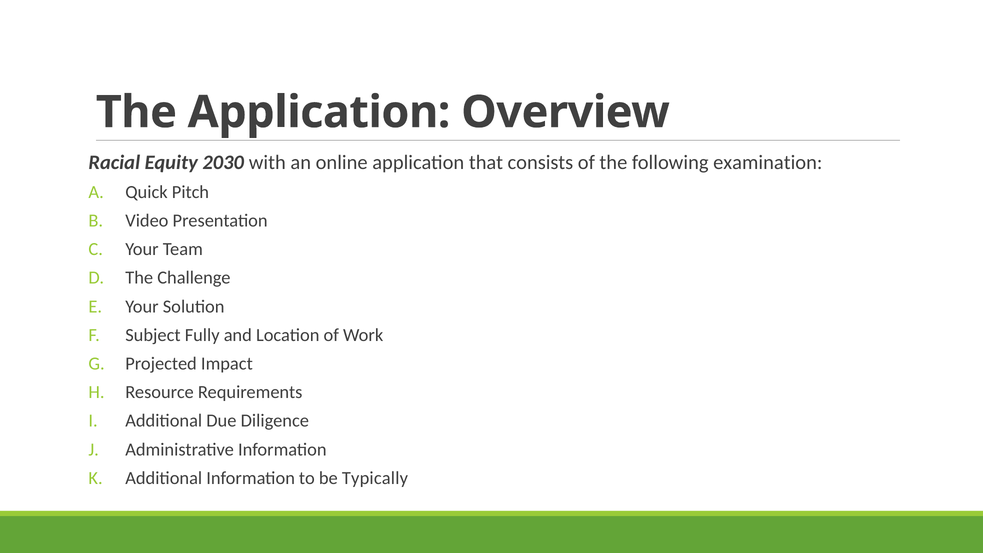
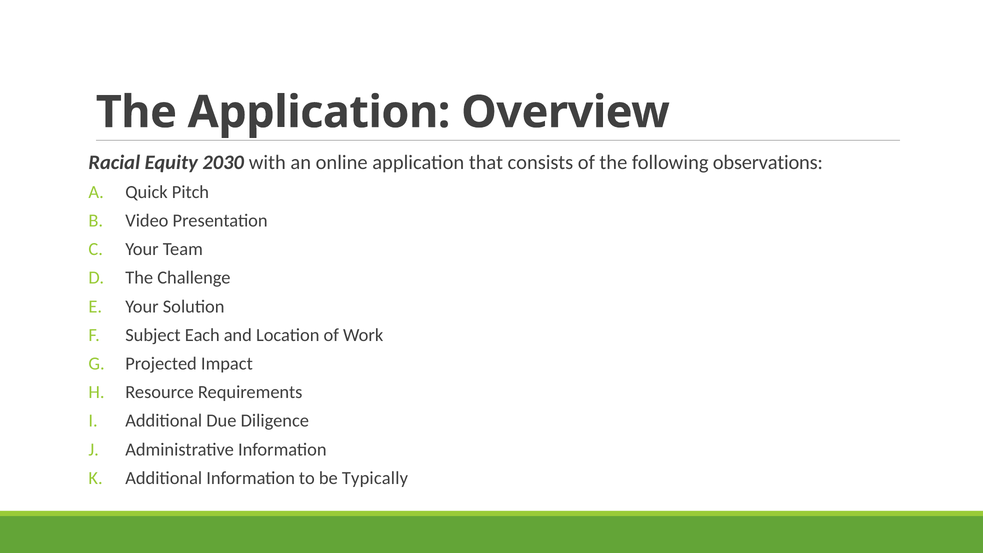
examination: examination -> observations (768, 162)
Fully: Fully -> Each (202, 335)
